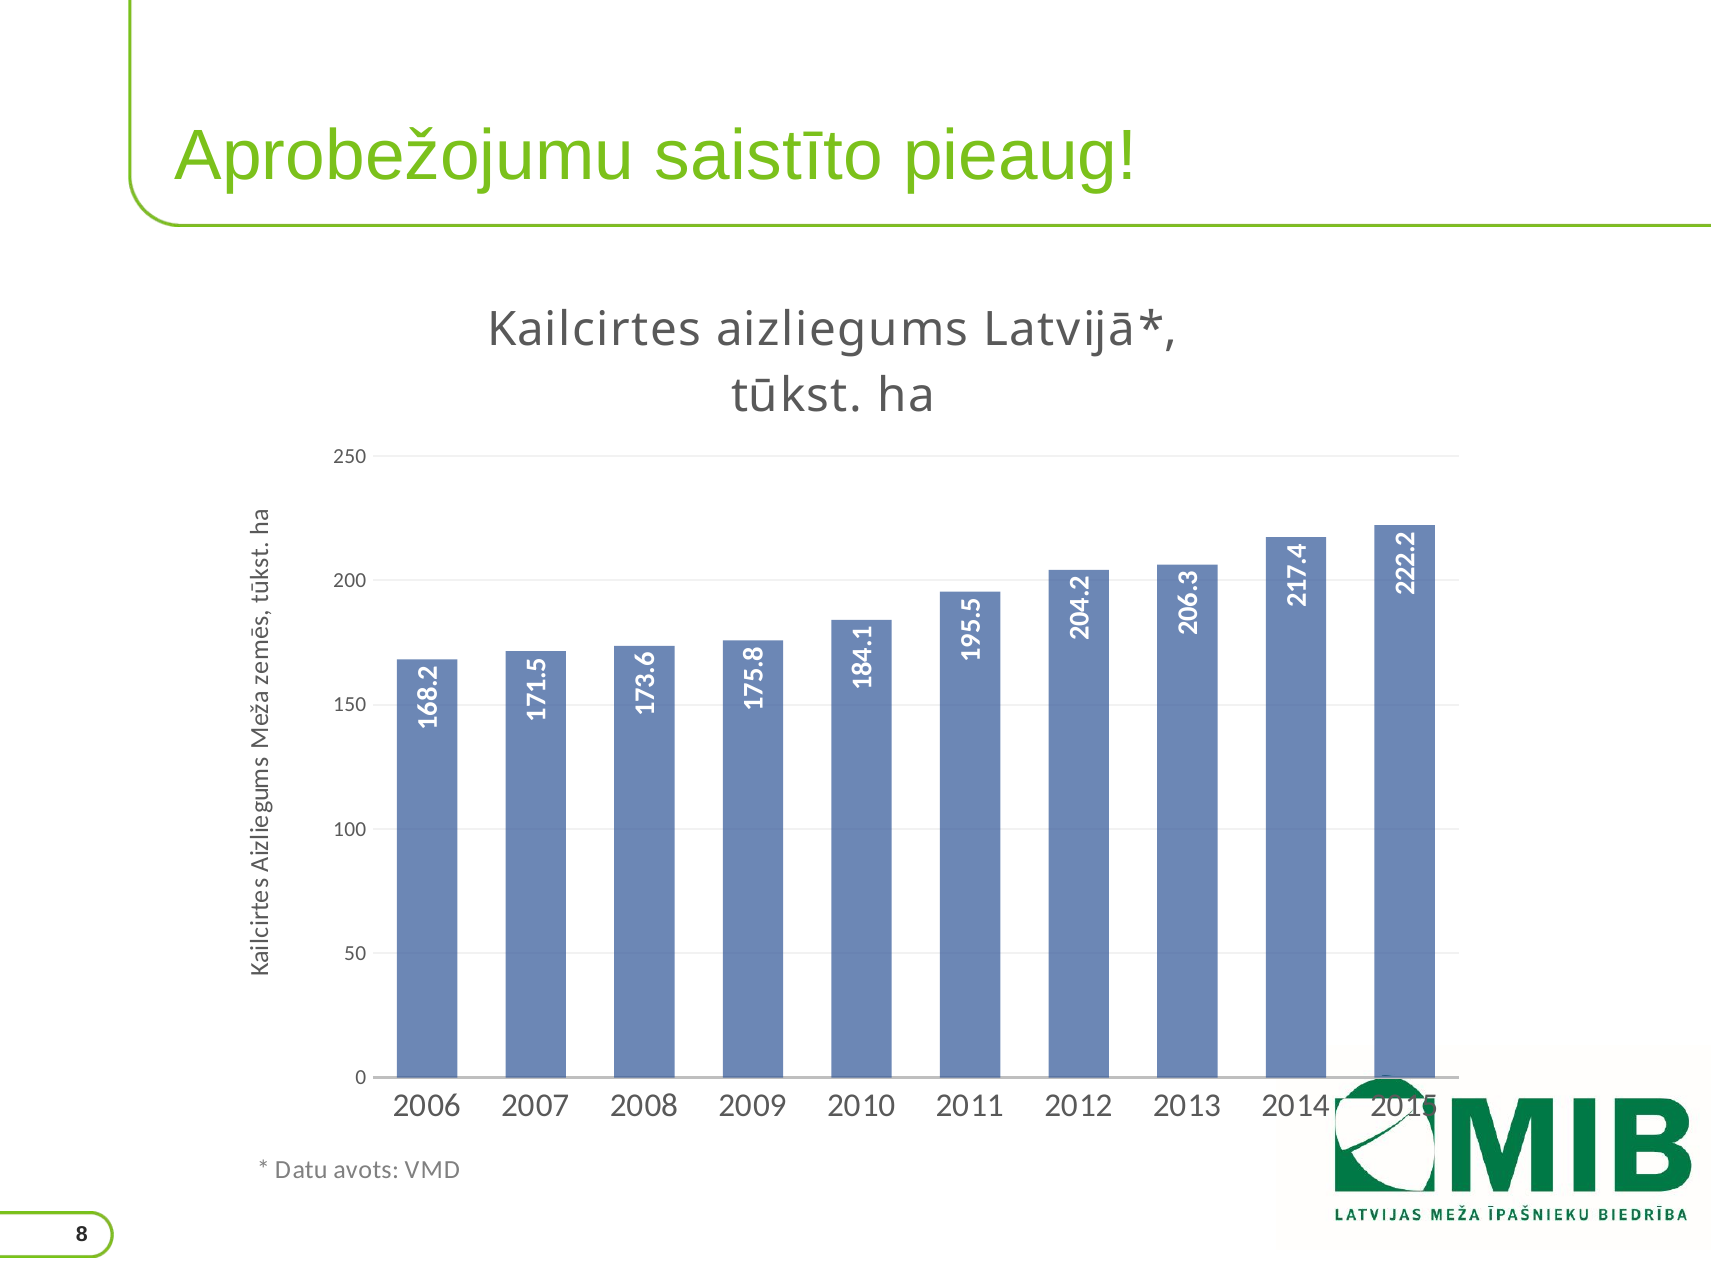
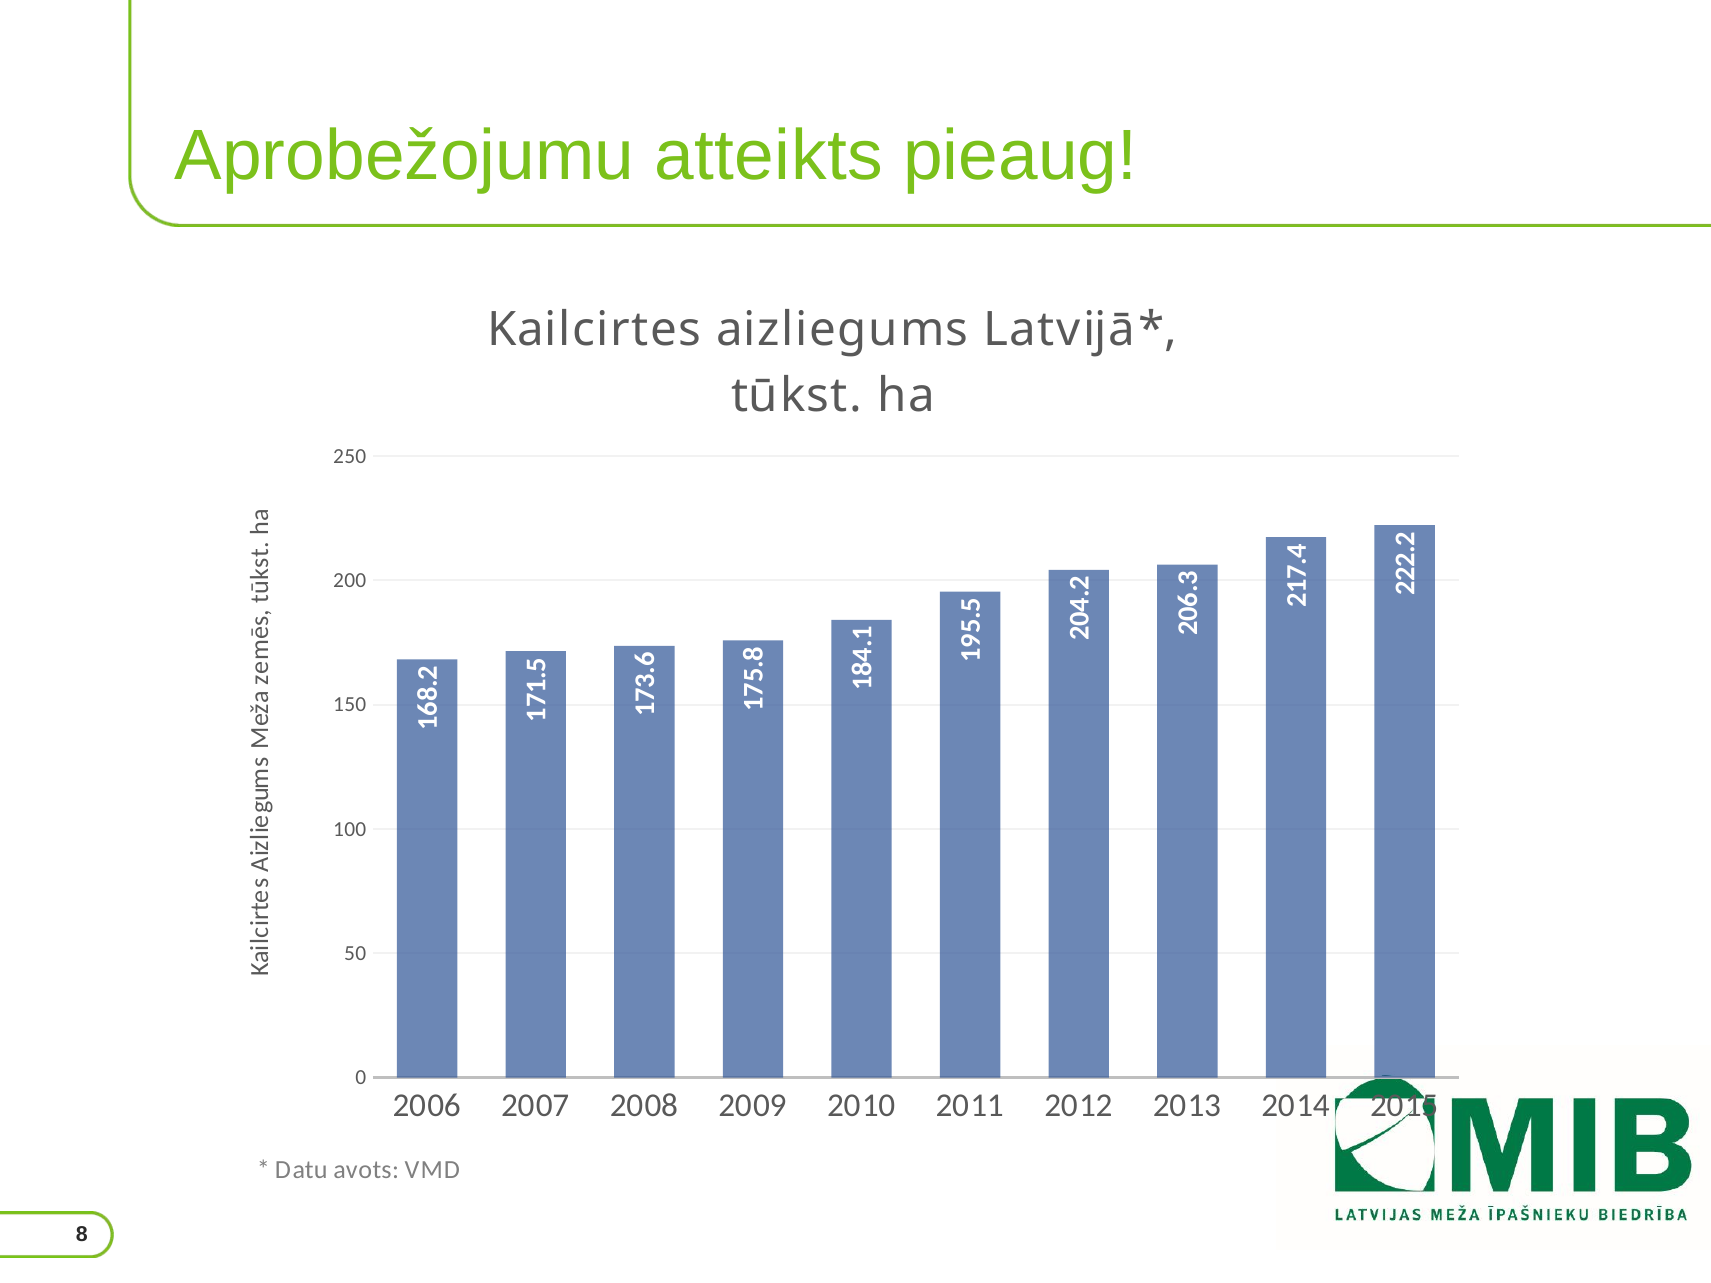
saistīto: saistīto -> atteikts (769, 156)
